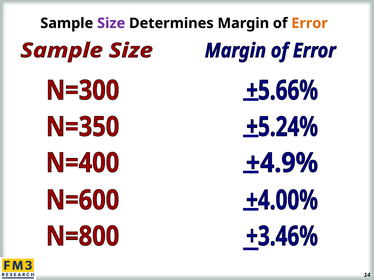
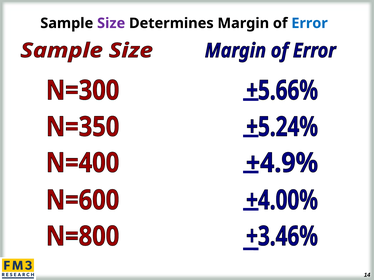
Error colour: orange -> blue (310, 23)
